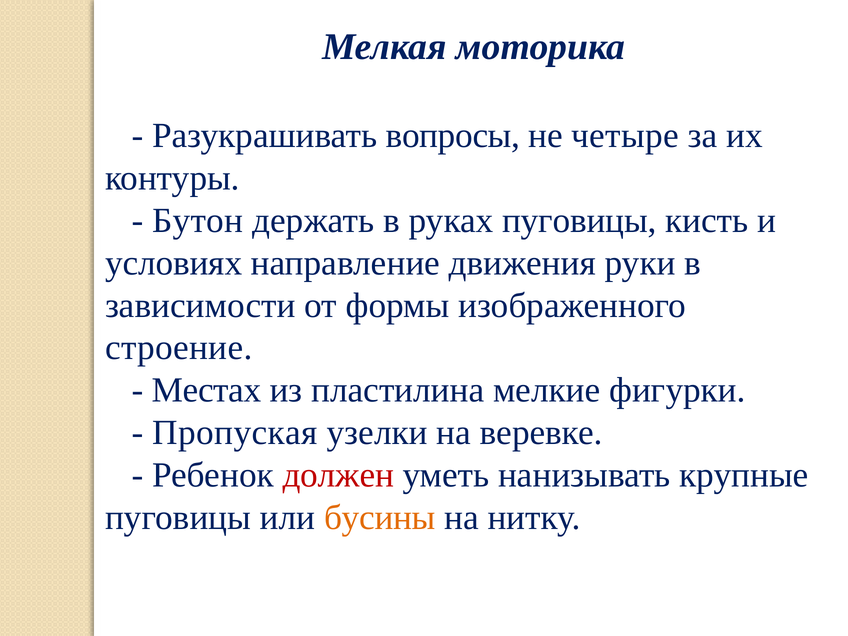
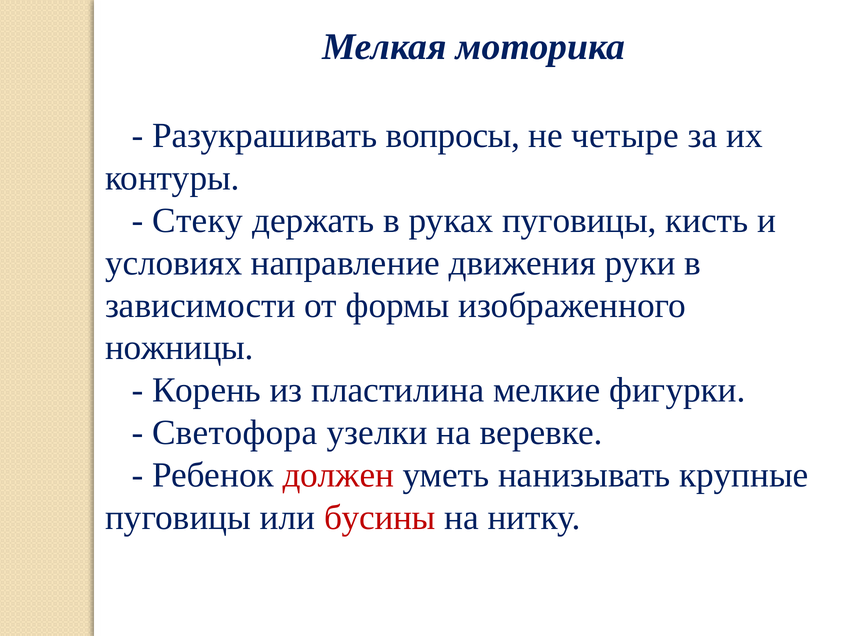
Бутон: Бутон -> Стеку (198, 221)
строение: строение -> ножницы (179, 348)
Местах: Местах -> Корень (206, 390)
Пропуская: Пропуская -> Светофора (235, 433)
бусины colour: orange -> red (380, 517)
